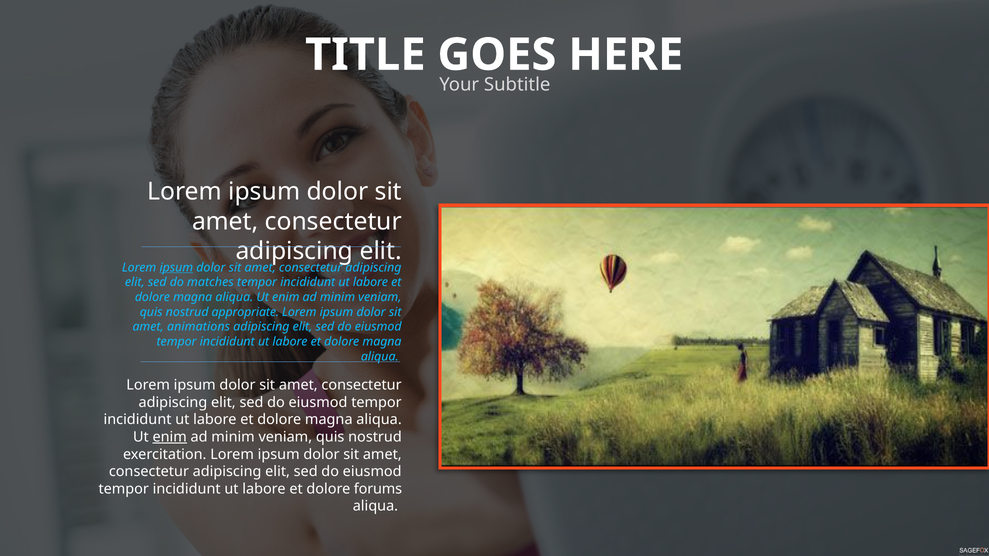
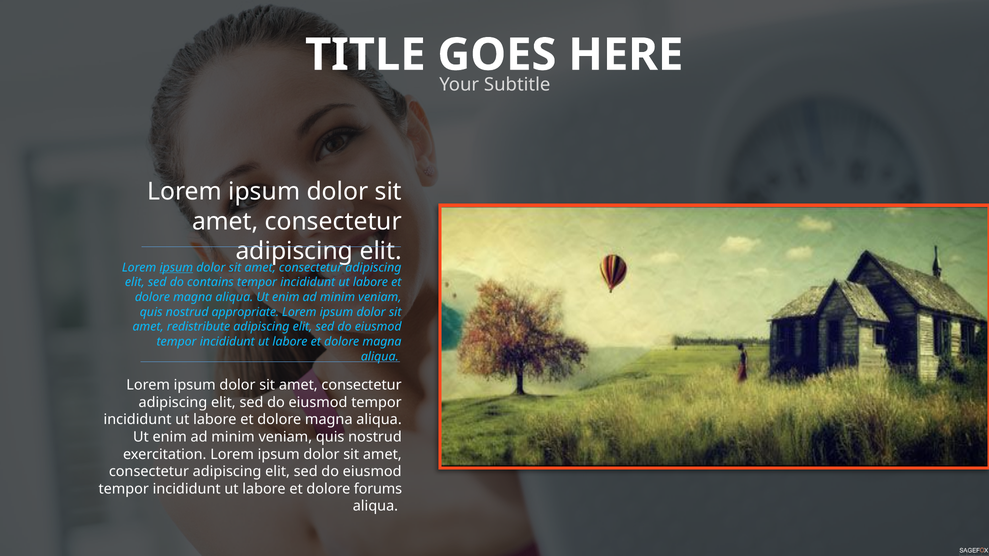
matches: matches -> contains (210, 282)
animations: animations -> redistribute (199, 327)
enim underline: present -> none (170, 437)
